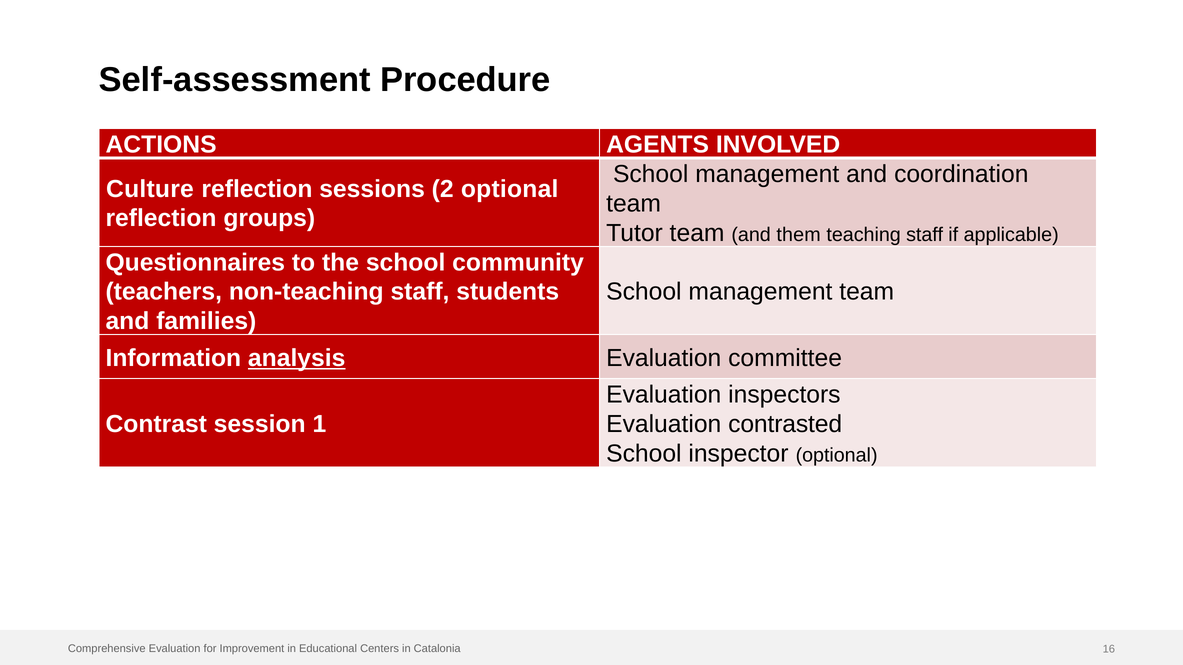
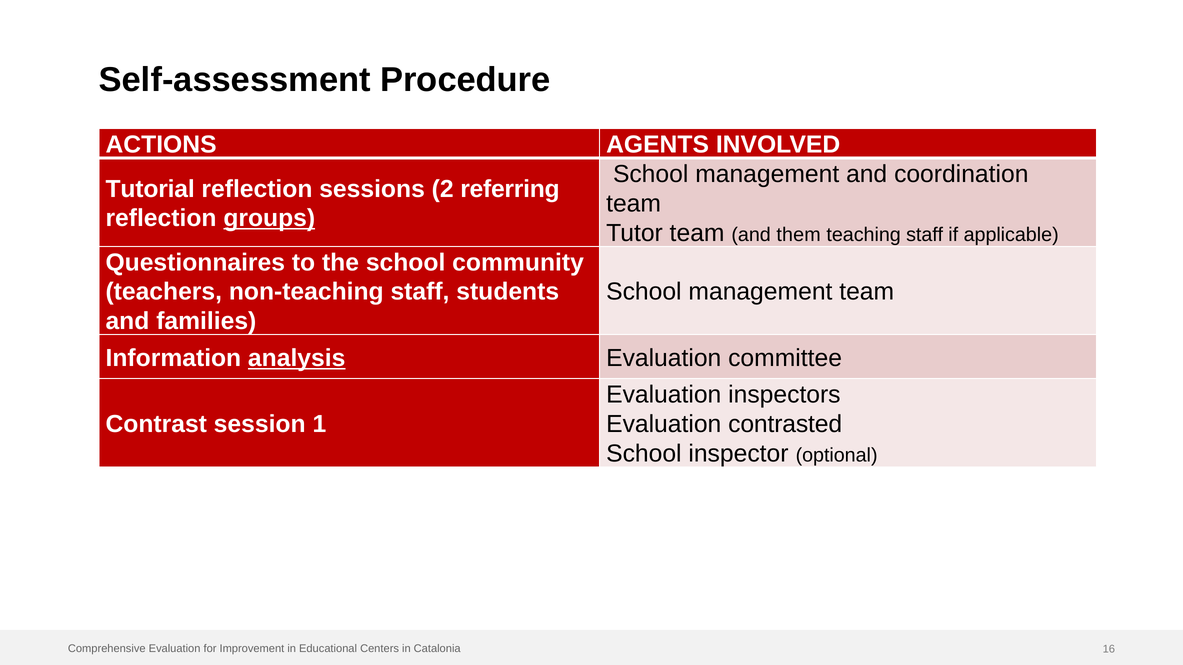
Culture: Culture -> Tutorial (150, 189)
2 optional: optional -> referring (510, 189)
groups underline: none -> present (269, 218)
